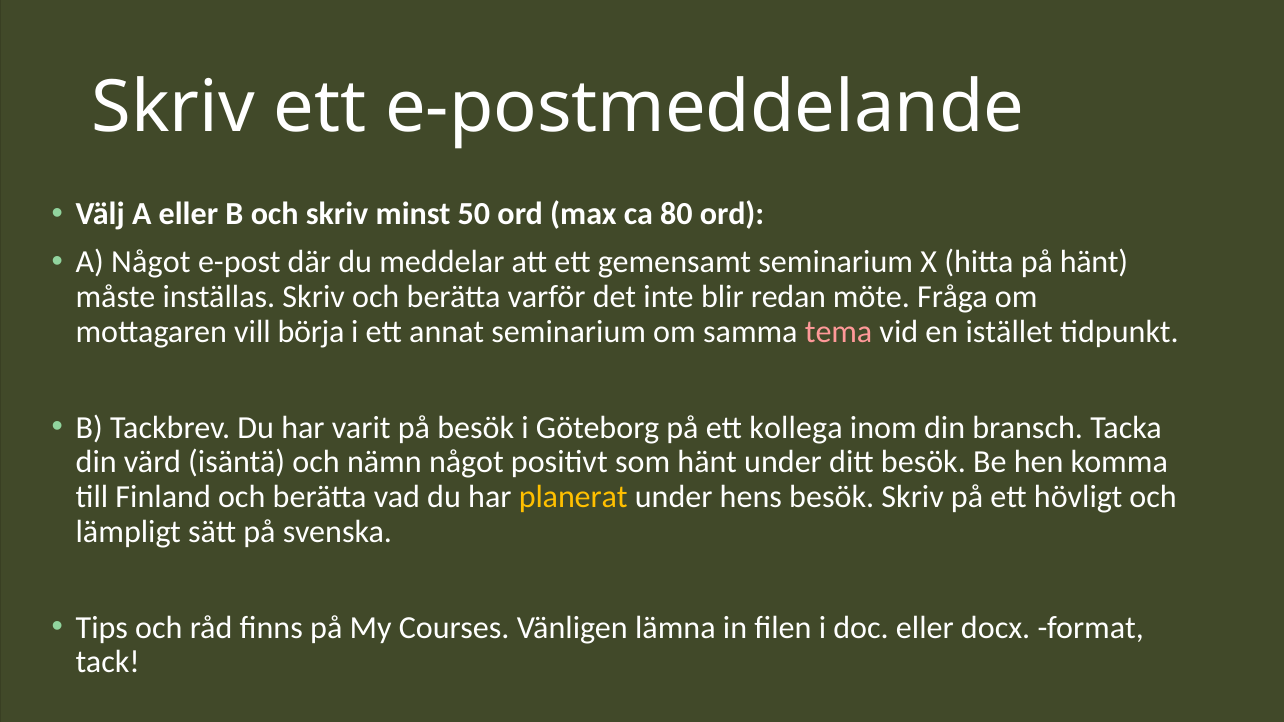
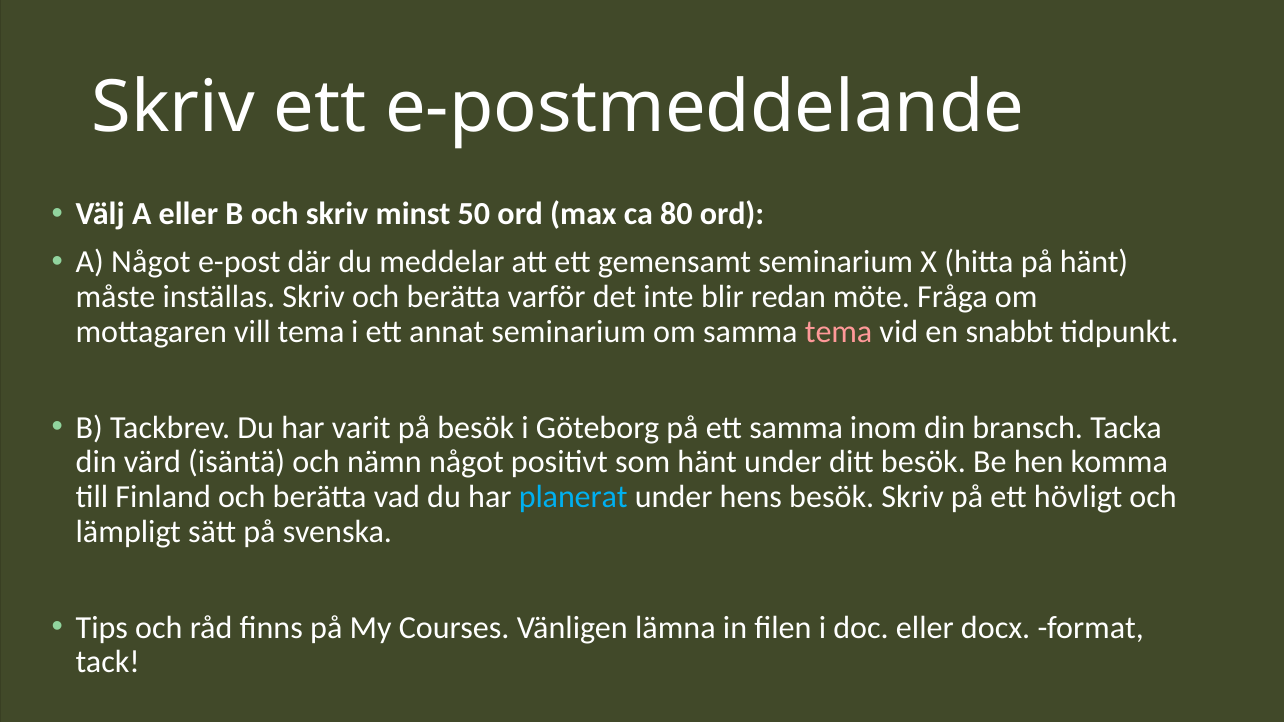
vill börja: börja -> tema (311, 332)
istället: istället -> snabbt (1009, 332)
ett kollega: kollega -> samma (796, 428)
planerat colour: yellow -> light blue (573, 497)
